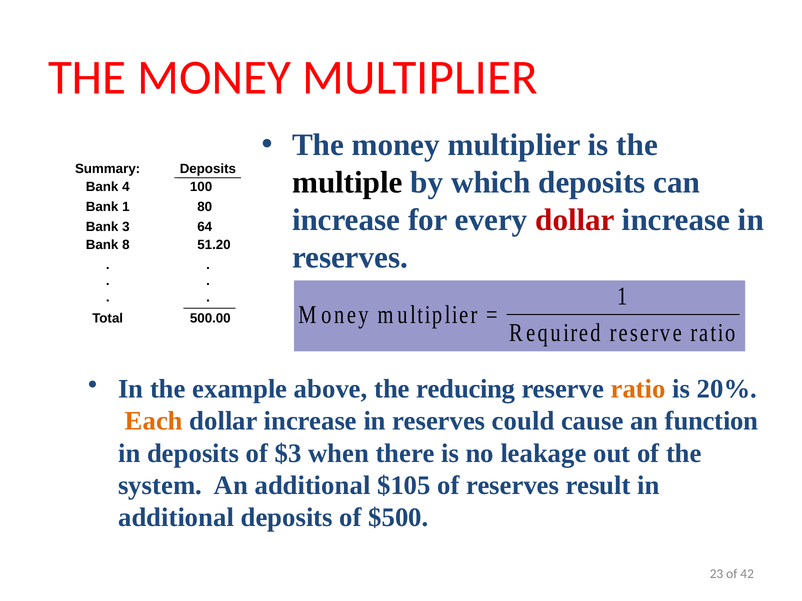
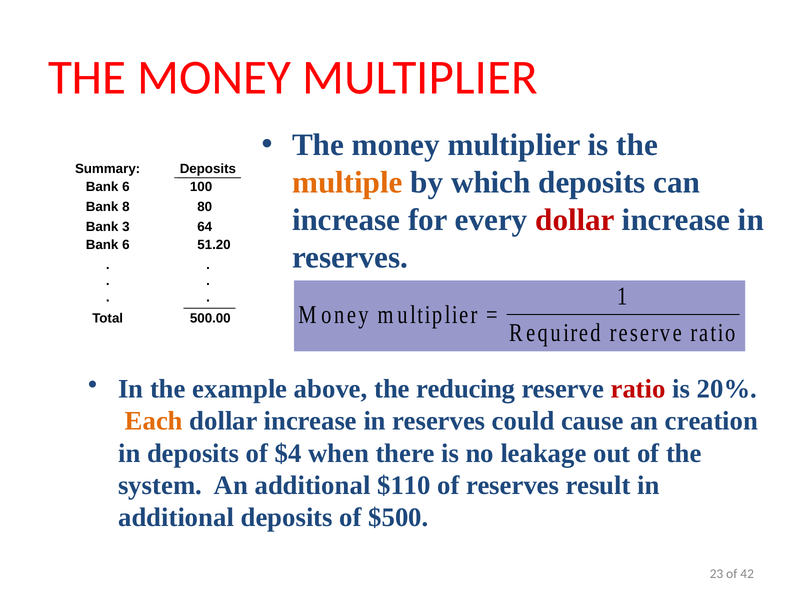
multiple colour: black -> orange (347, 183)
4: 4 -> 6 (126, 187)
Bank 1: 1 -> 8 (126, 207)
8: 8 -> 6 (126, 245)
ratio colour: orange -> red (638, 389)
function: function -> creation (711, 422)
$3: $3 -> $4 (288, 454)
$105: $105 -> $110 (404, 486)
